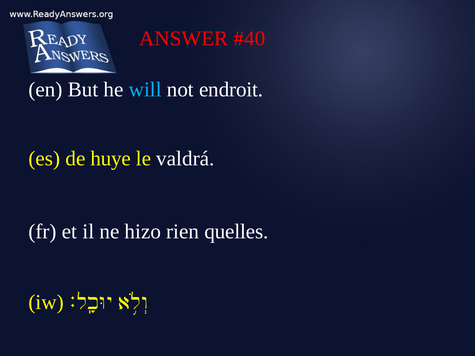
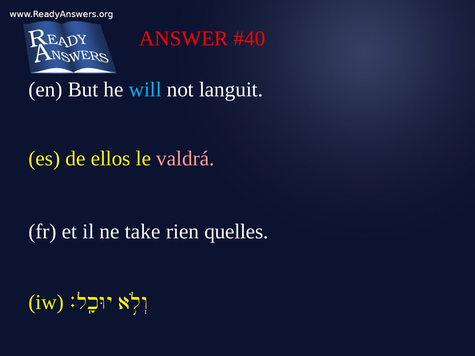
endroit: endroit -> languit (231, 90)
huye: huye -> ellos (111, 159)
valdrá colour: white -> pink (185, 159)
hizo: hizo -> take (143, 232)
